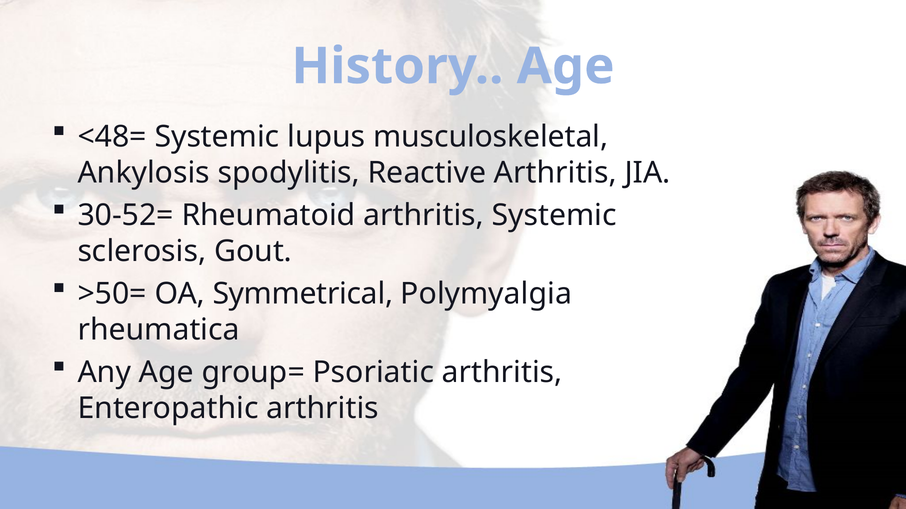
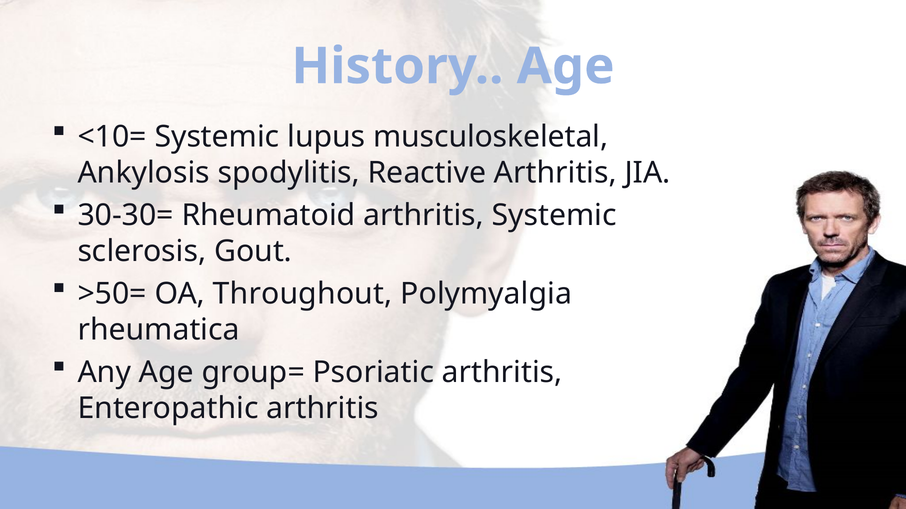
<48=: <48= -> <10= (112, 137)
30-52=: 30-52= -> 30-30= (126, 215)
Symmetrical: Symmetrical -> Throughout (303, 294)
